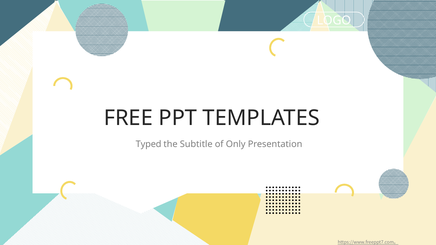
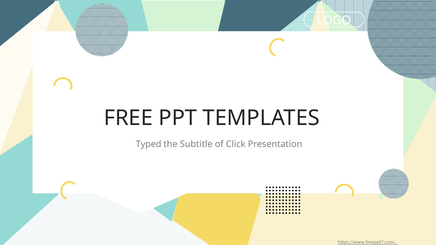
Only: Only -> Click (236, 144)
